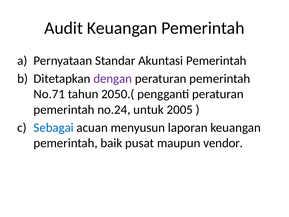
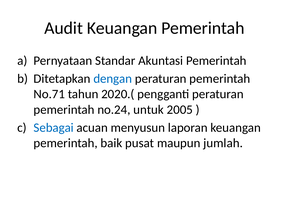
dengan colour: purple -> blue (113, 79)
2050.(: 2050.( -> 2020.( (118, 94)
vendor: vendor -> jumlah (223, 143)
